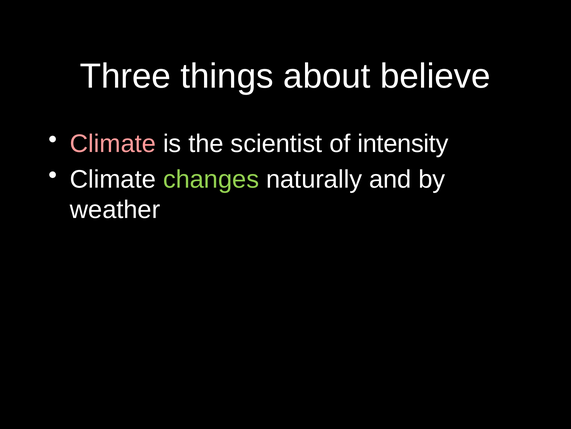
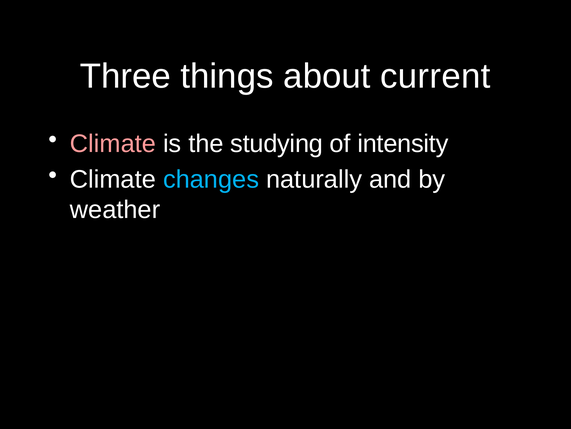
believe: believe -> current (435, 76)
scientist: scientist -> studying (277, 144)
changes colour: light green -> light blue (211, 179)
